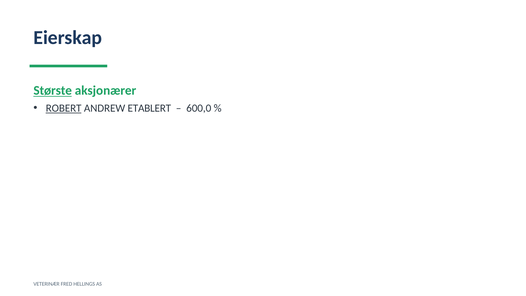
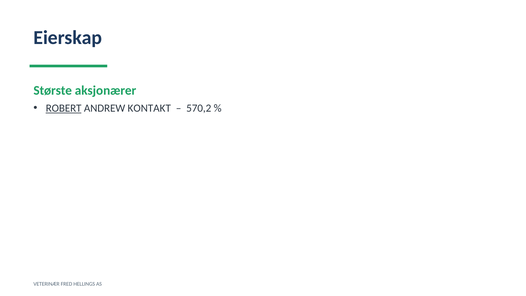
Største underline: present -> none (53, 91)
ETABLERT: ETABLERT -> KONTAKT (149, 108)
600,0: 600,0 -> 570,2 (199, 108)
